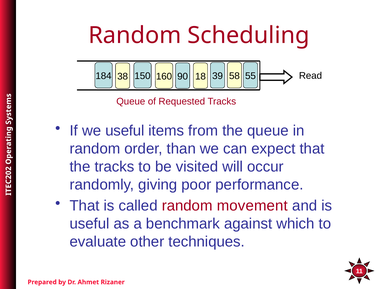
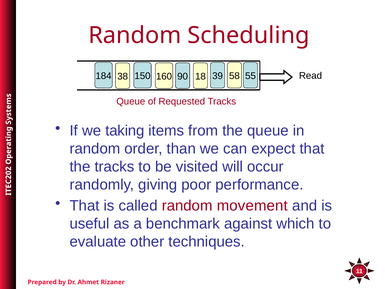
we useful: useful -> taking (125, 131)
